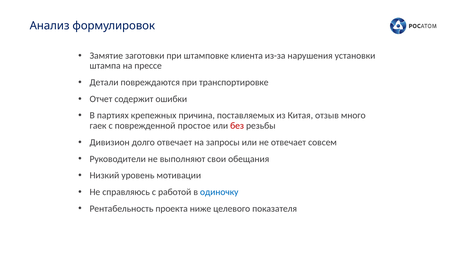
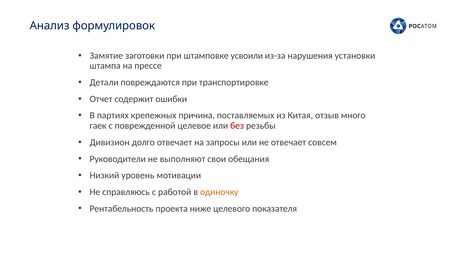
клиента: клиента -> усвоили (247, 56)
простое: простое -> целевое (194, 126)
одиночку colour: blue -> orange (219, 192)
